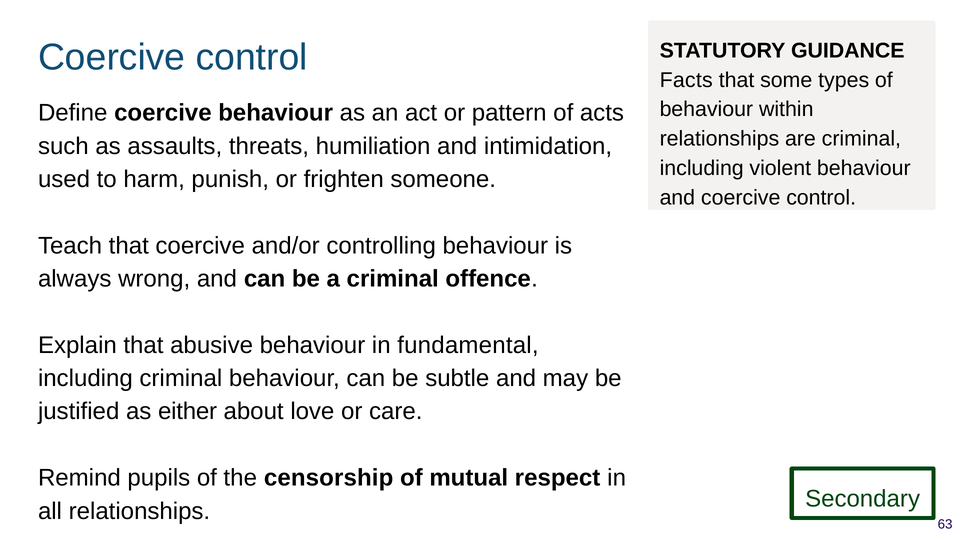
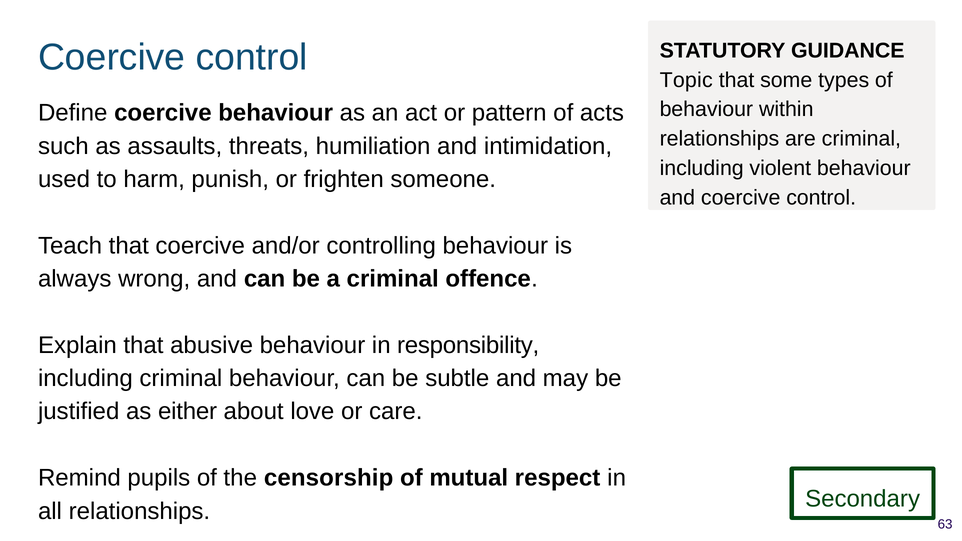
Facts: Facts -> Topic (686, 80)
fundamental: fundamental -> responsibility (468, 345)
